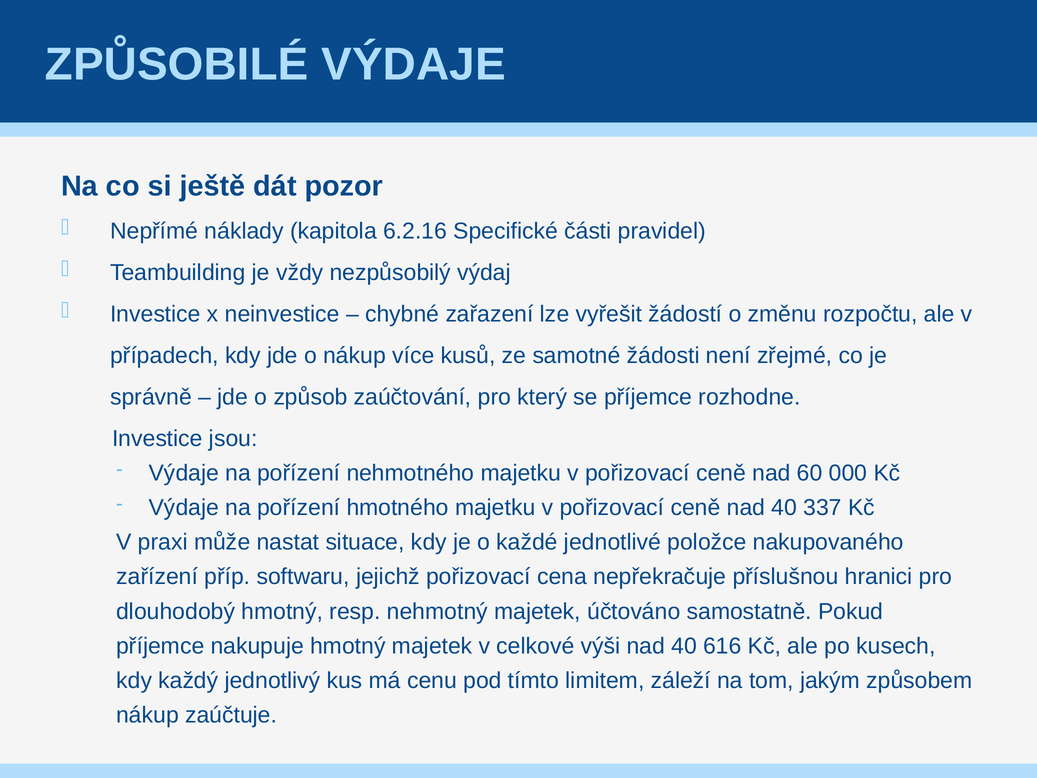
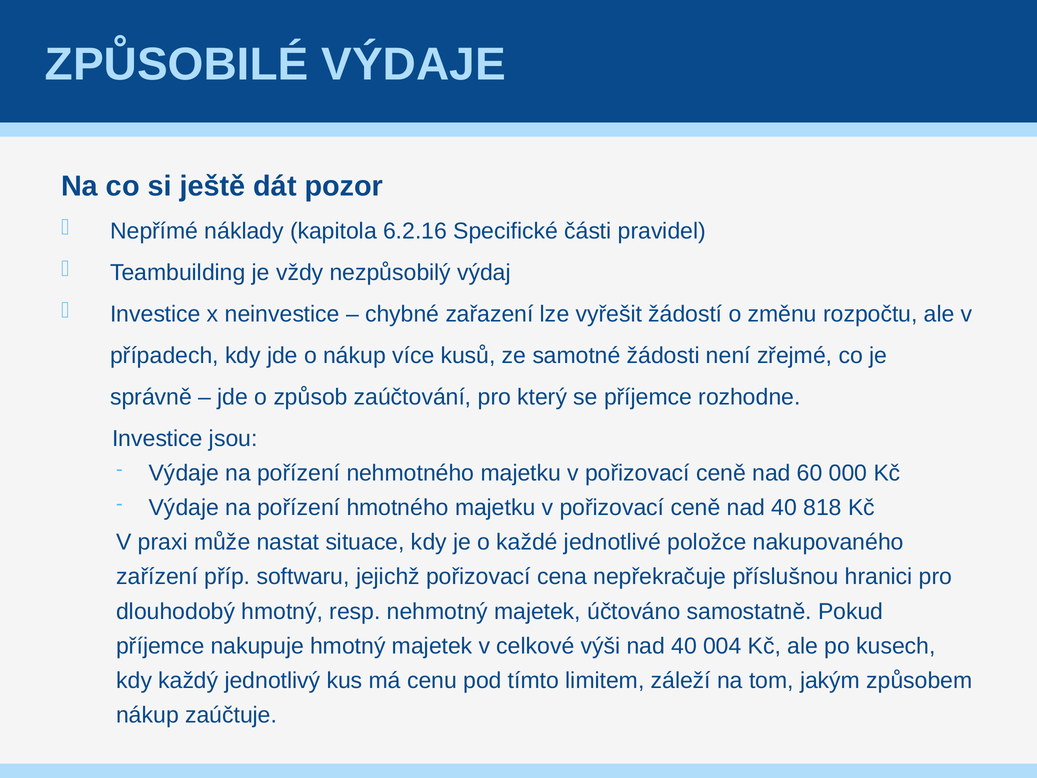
337: 337 -> 818 (823, 508)
616: 616 -> 004 (722, 646)
